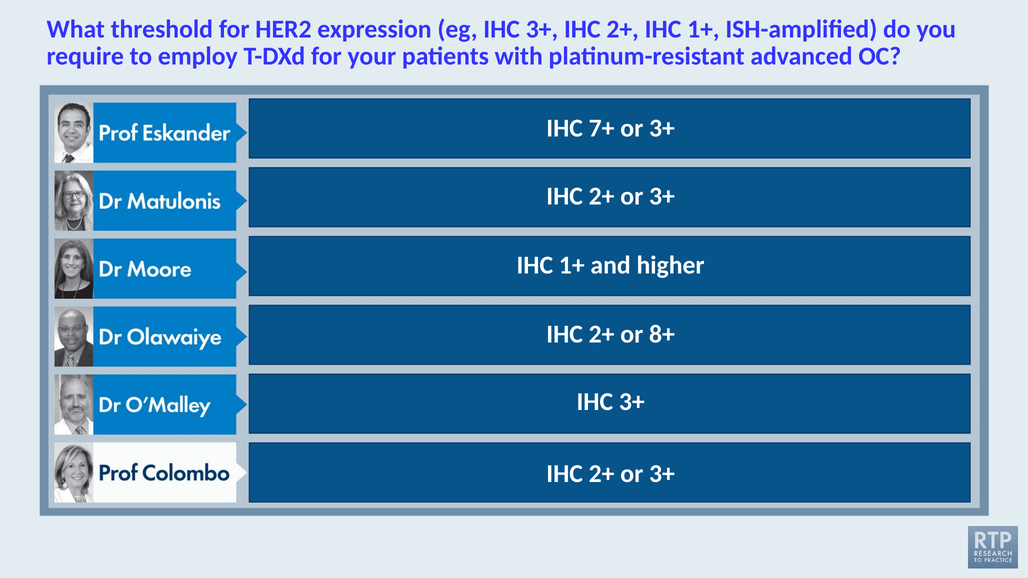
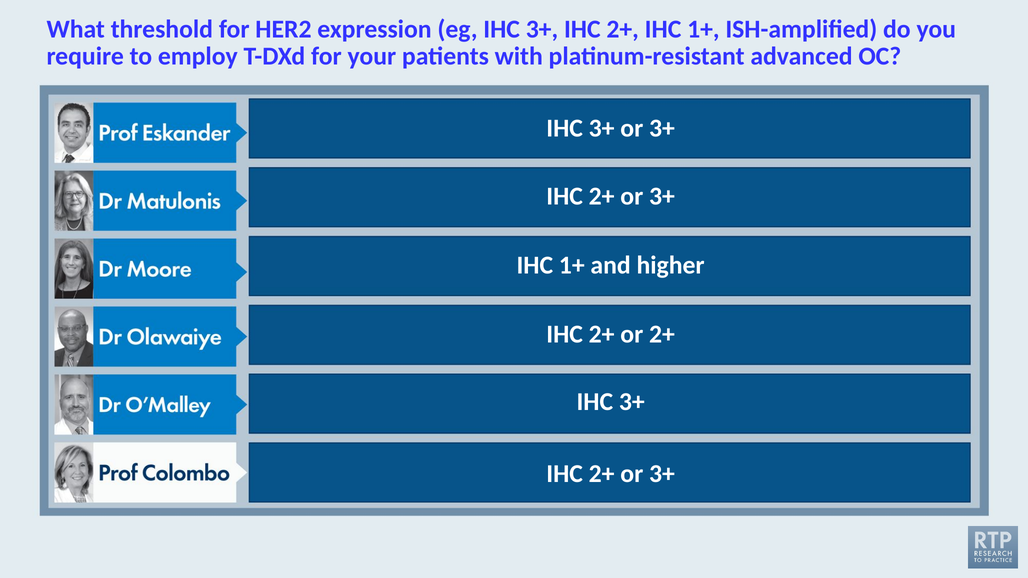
7+: 7+ -> 3+ (602, 128)
or 8+: 8+ -> 2+ (662, 334)
